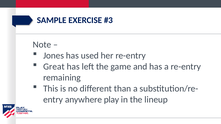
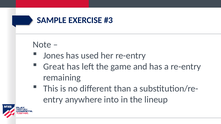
play: play -> into (111, 100)
